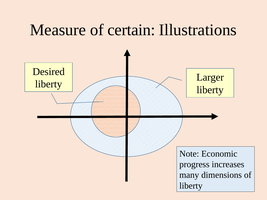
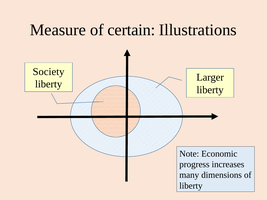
Desired: Desired -> Society (49, 72)
